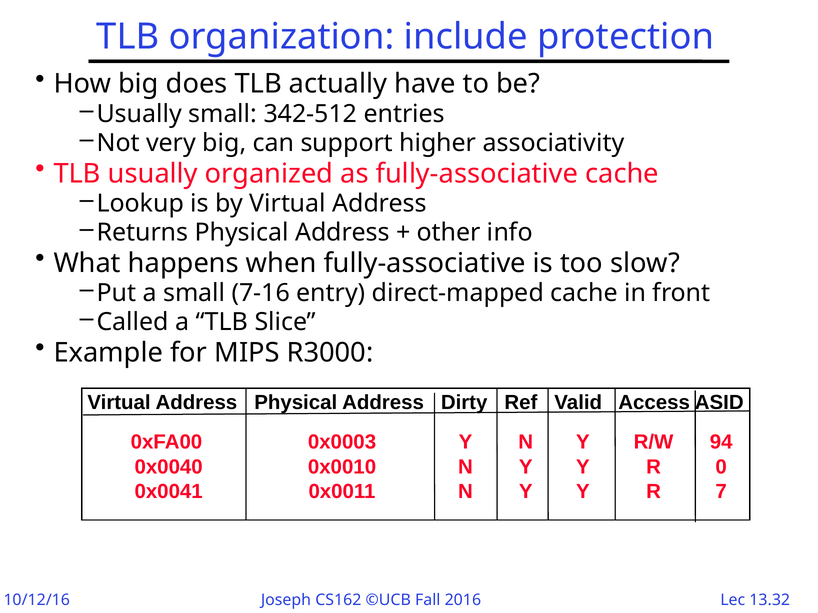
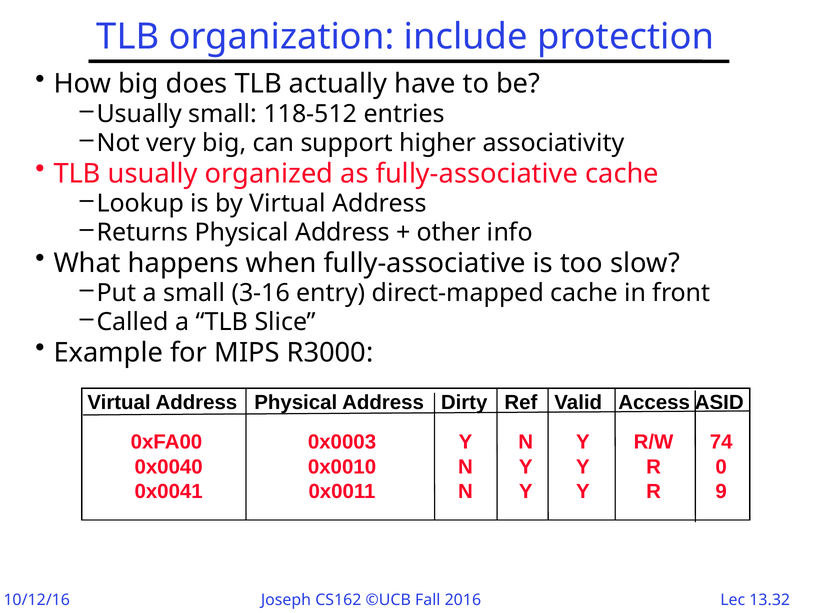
342-512: 342-512 -> 118-512 (310, 114)
7-16: 7-16 -> 3-16 (261, 293)
94: 94 -> 74 (721, 443)
7: 7 -> 9 (721, 492)
